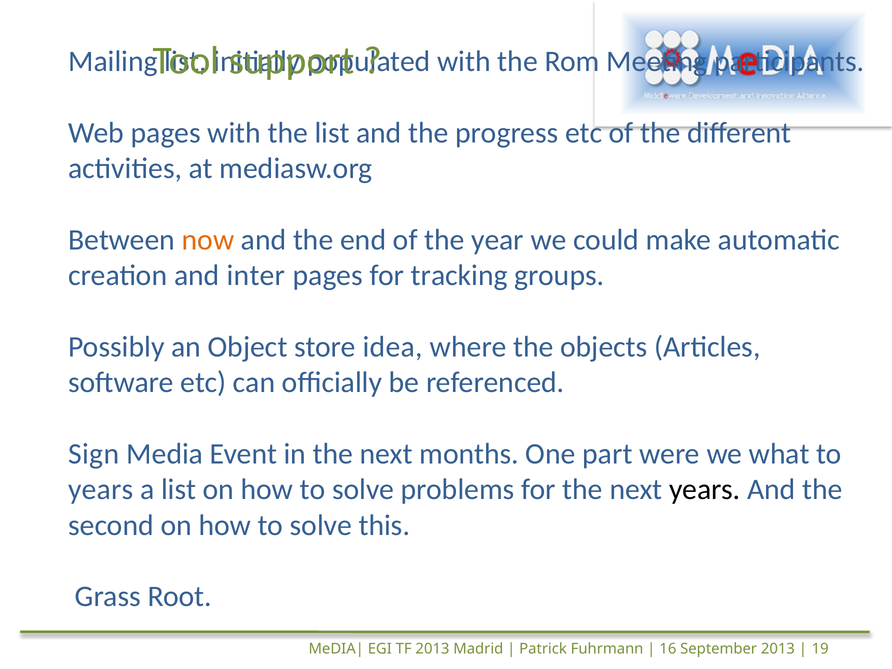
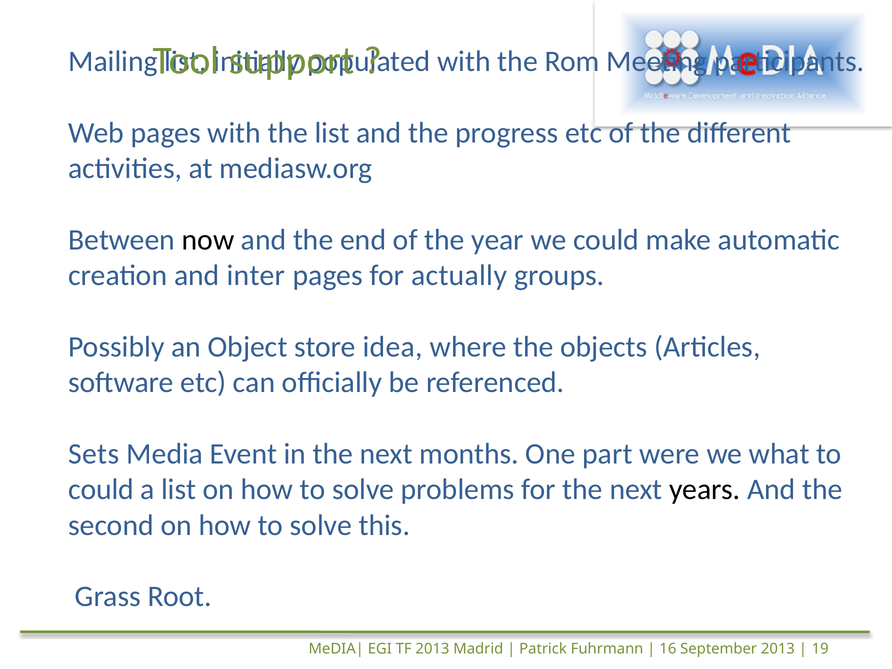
now colour: orange -> black (208, 240)
tracking: tracking -> actually (459, 275)
Sign: Sign -> Sets (94, 454)
years: years -> could (101, 490)
